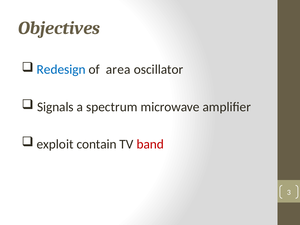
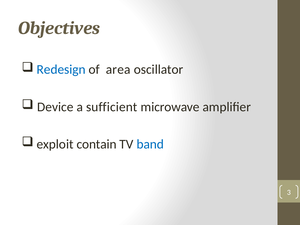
Signals: Signals -> Device (55, 107)
spectrum: spectrum -> sufficient (112, 107)
band colour: red -> blue (150, 144)
